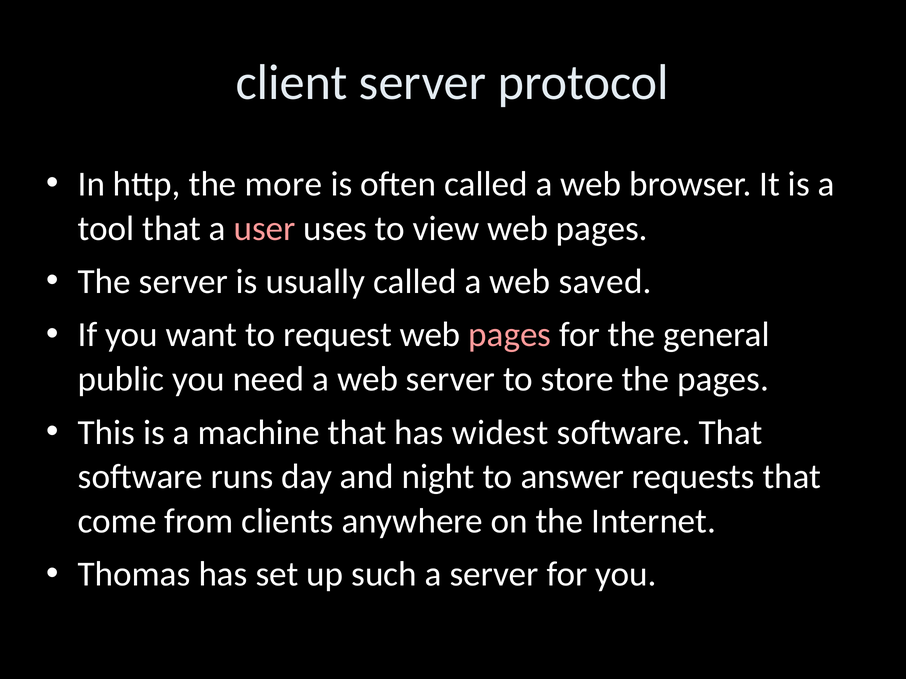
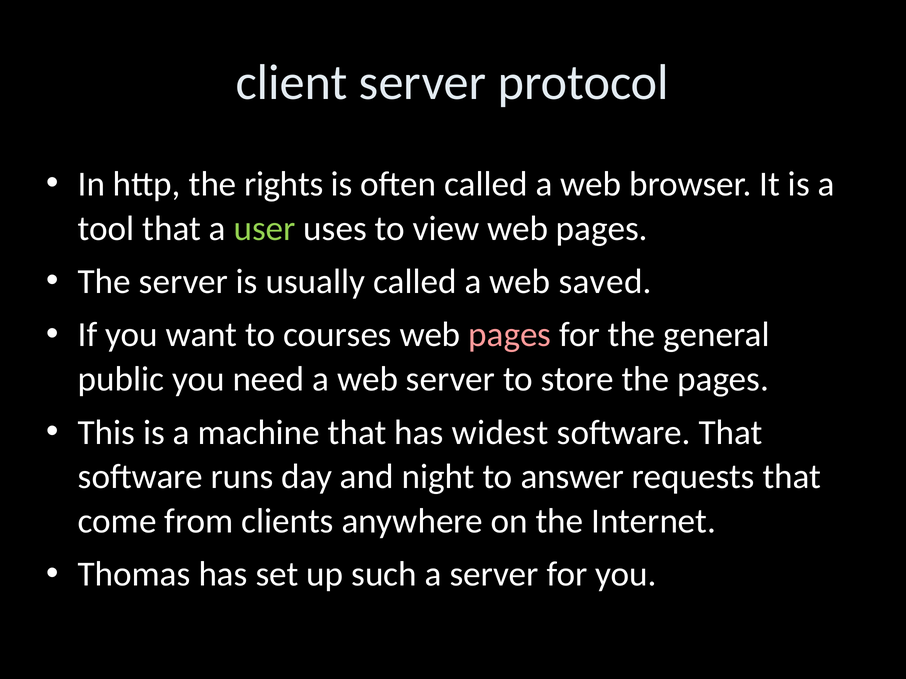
more: more -> rights (284, 184)
user colour: pink -> light green (265, 229)
request: request -> courses (337, 335)
